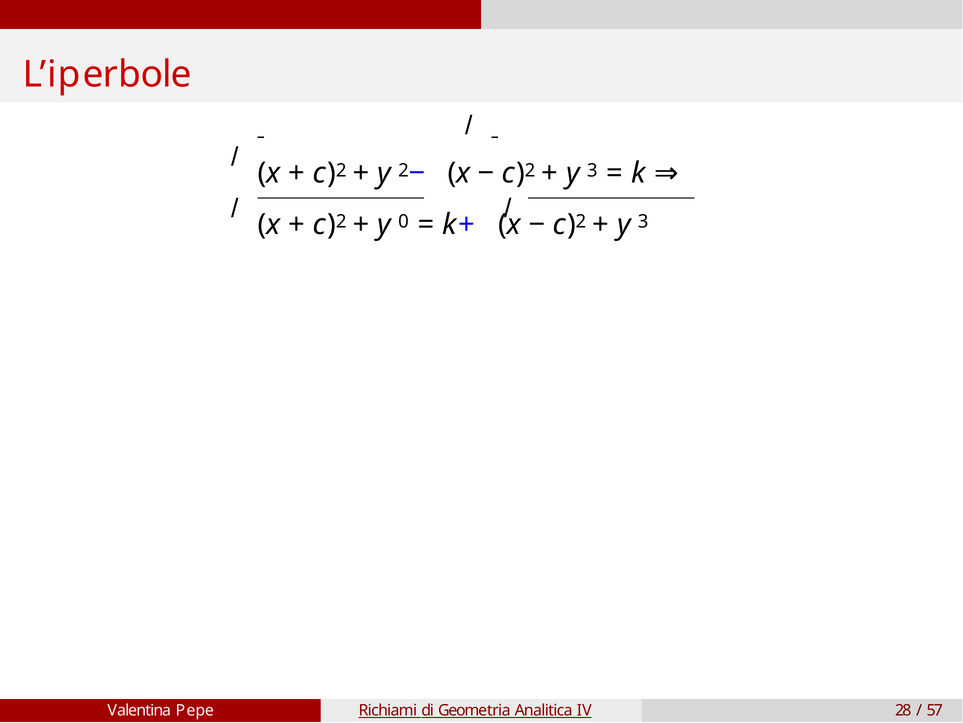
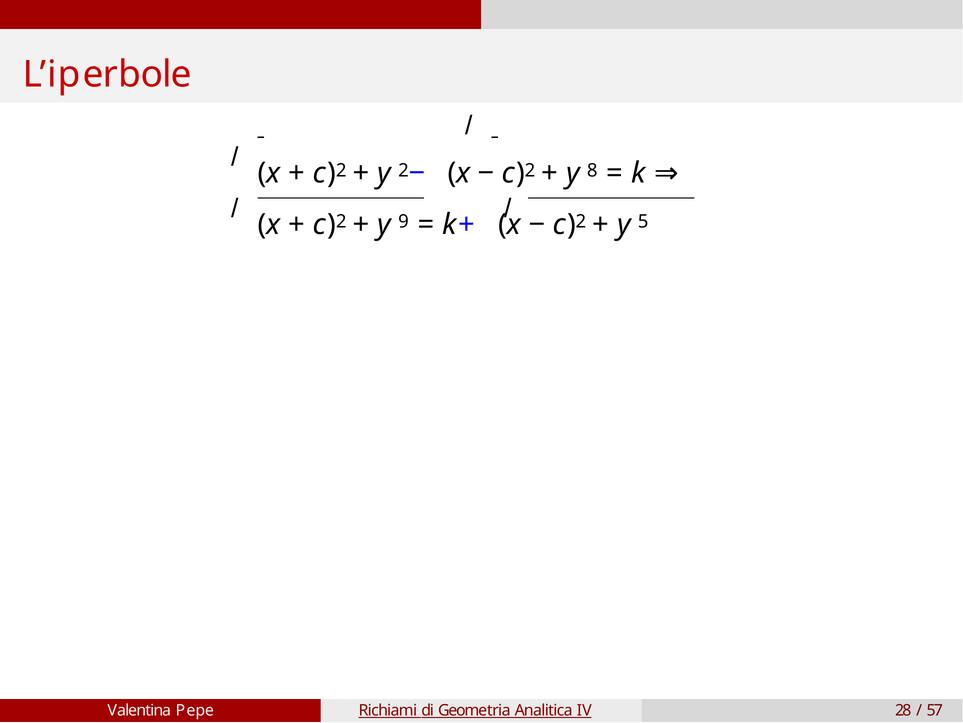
3: 3 -> 8 (592, 170)
0: 0 -> 9 (404, 222)
3: 3 -> 5 (643, 222)
